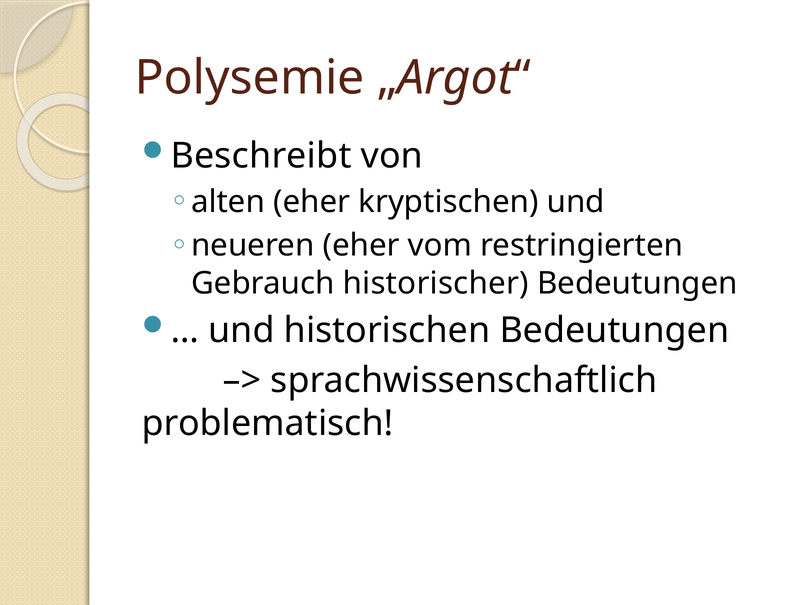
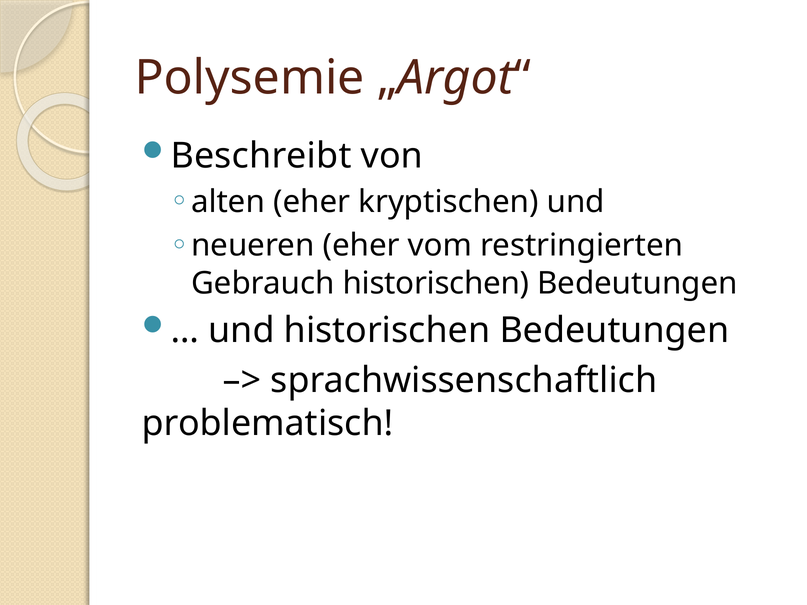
Gebrauch historischer: historischer -> historischen (436, 283)
